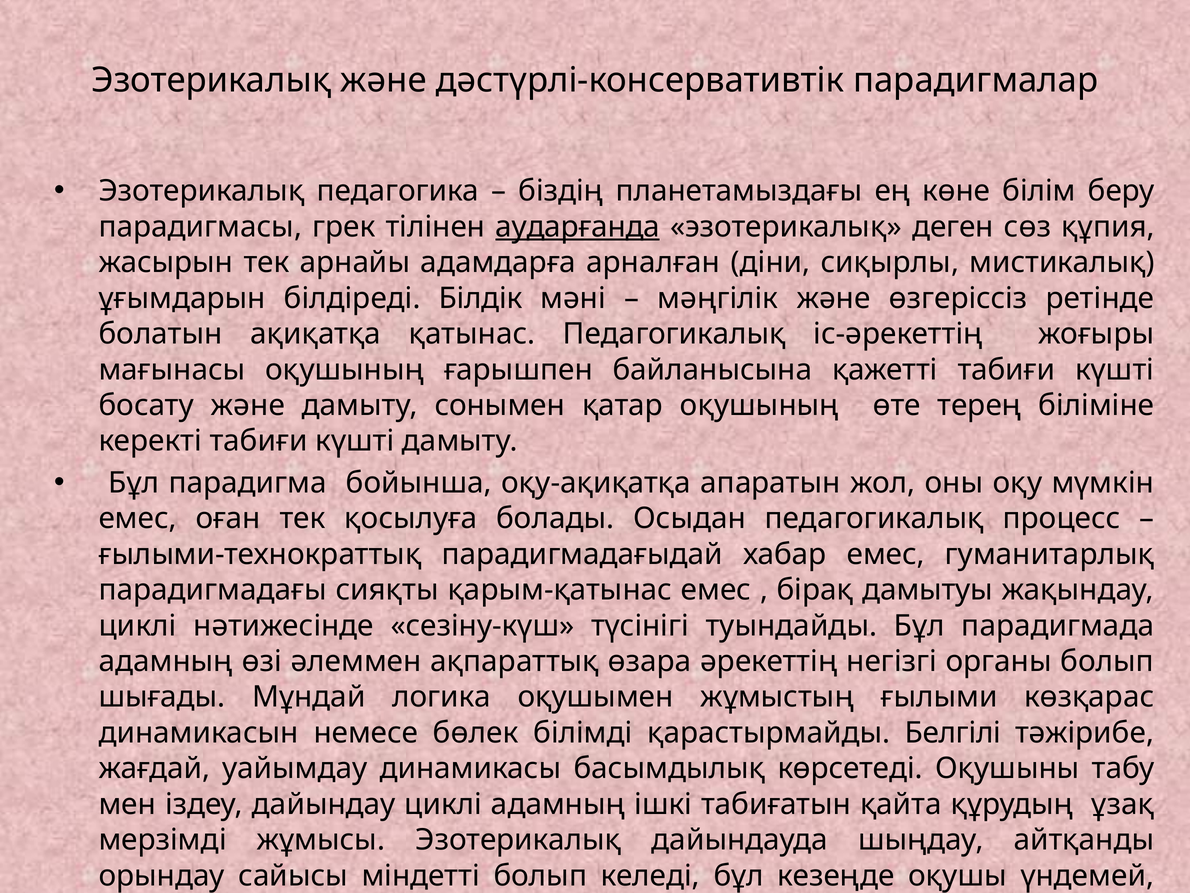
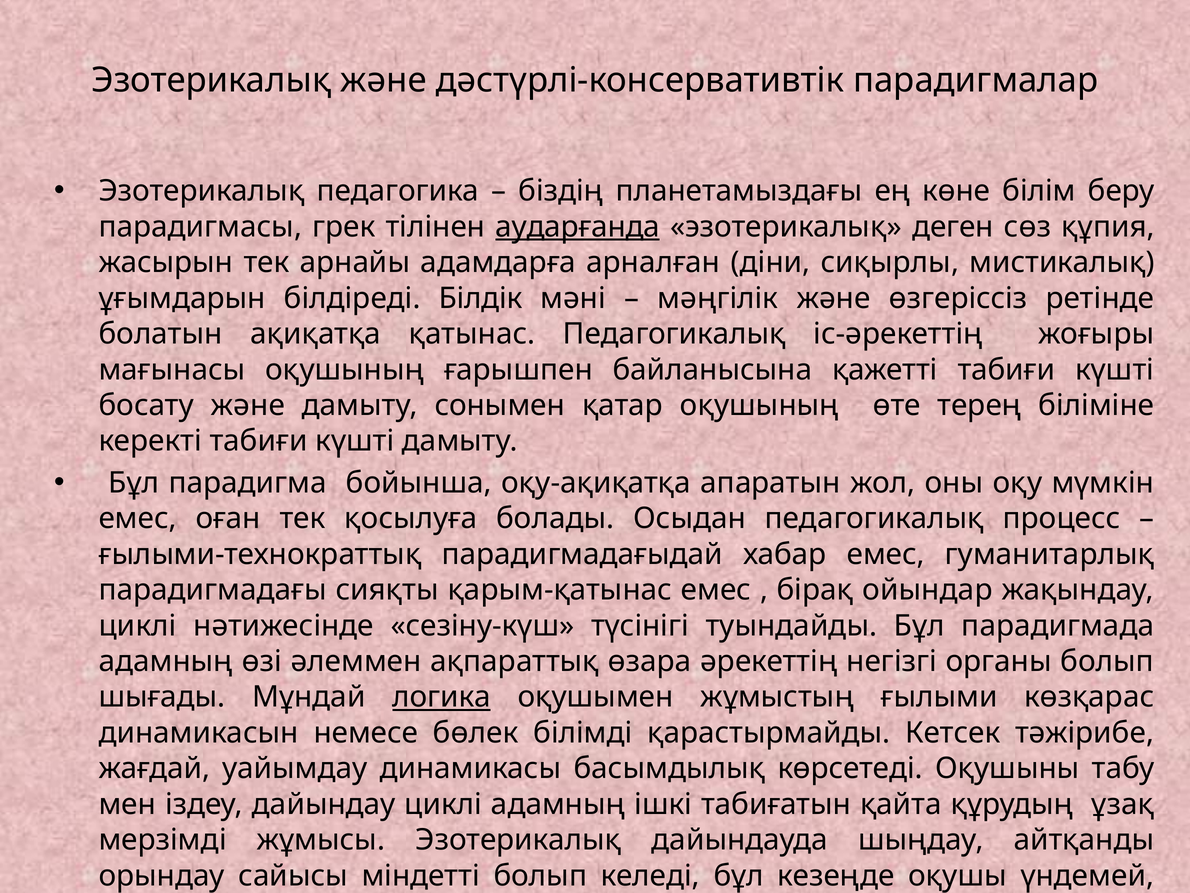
дамытуы: дамытуы -> ойындар (927, 590)
логика underline: none -> present (442, 697)
Белгілі: Белгілі -> Кетсек (953, 732)
